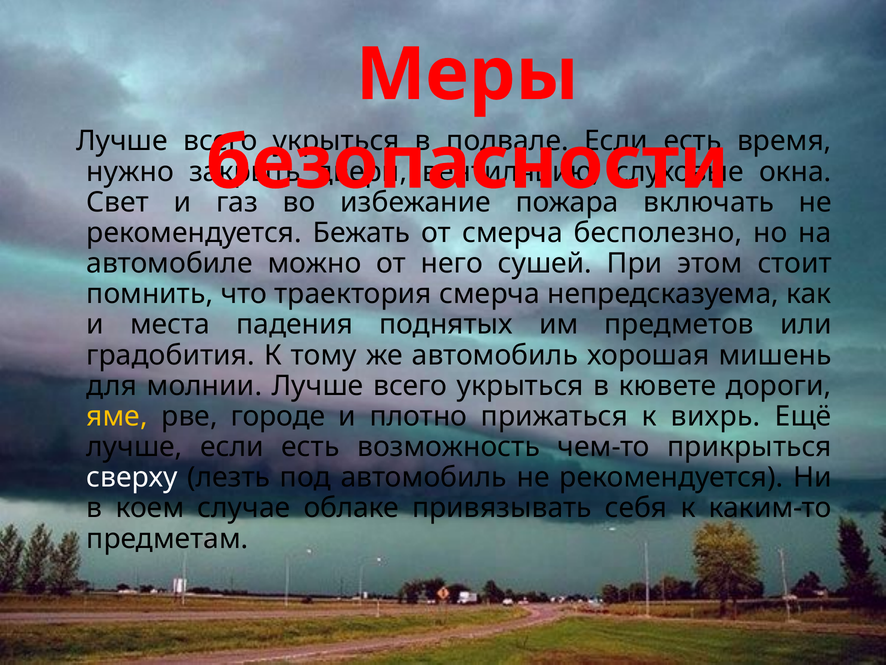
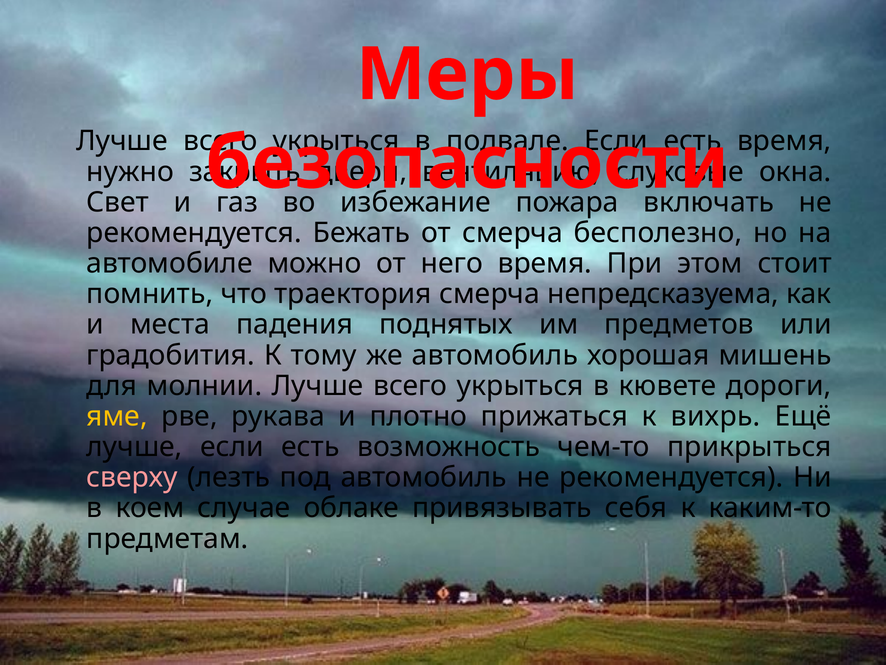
него сушей: сушей -> время (545, 263)
городе: городе -> рукава (278, 416)
сверху colour: white -> pink (132, 477)
